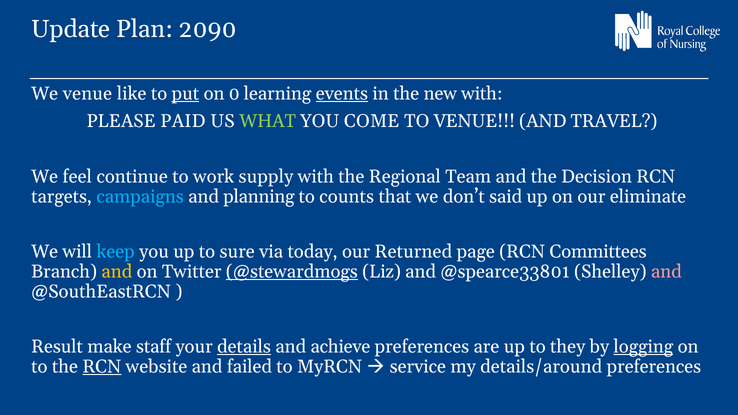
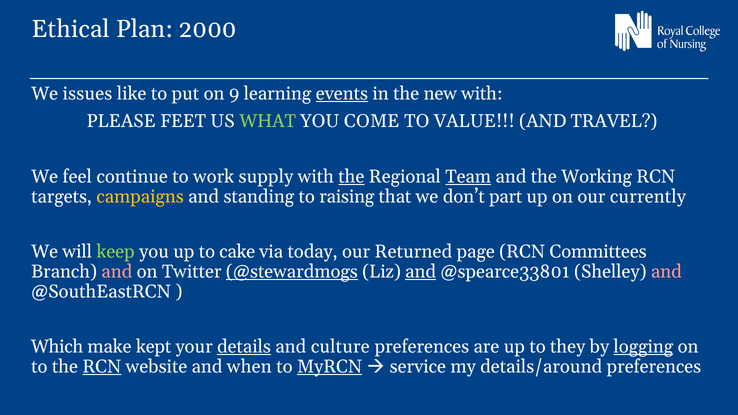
Update: Update -> Ethical (71, 29)
2090: 2090 -> 2000 (208, 29)
We venue: venue -> issues (87, 94)
put underline: present -> none (185, 94)
0: 0 -> 9 (234, 94)
PAID: PAID -> FEET (183, 121)
TO VENUE: VENUE -> VALUE (474, 121)
the underline: none -> present (351, 177)
Team underline: none -> present (468, 177)
Decision: Decision -> Working (597, 177)
campaigns colour: light blue -> yellow (140, 197)
planning: planning -> standing (259, 197)
counts: counts -> raising (347, 197)
said: said -> part (506, 197)
eliminate: eliminate -> currently (648, 197)
keep colour: light blue -> light green (116, 252)
sure: sure -> cake (237, 252)
and colour: yellow -> pink (117, 272)
and underline: none -> present (421, 272)
Result: Result -> Which (57, 347)
staff: staff -> kept (154, 347)
achieve: achieve -> culture (340, 347)
failed: failed -> when (249, 367)
MyRCN underline: none -> present (330, 367)
